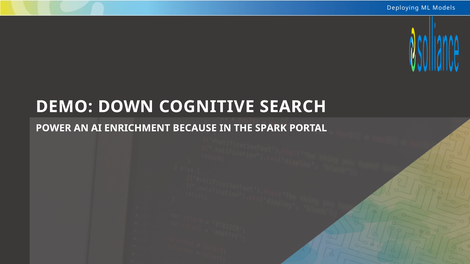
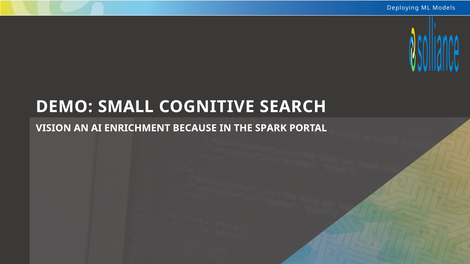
DOWN: DOWN -> SMALL (126, 107)
POWER: POWER -> VISION (53, 128)
